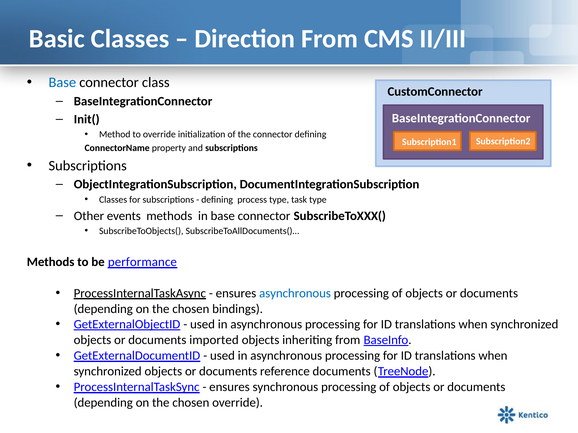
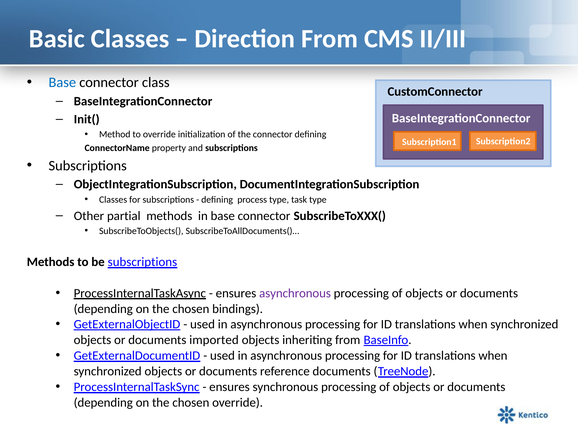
events: events -> partial (124, 216)
be performance: performance -> subscriptions (142, 262)
asynchronous colour: blue -> purple (295, 294)
